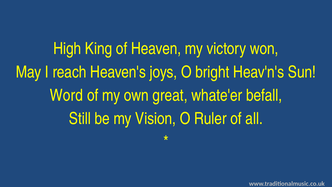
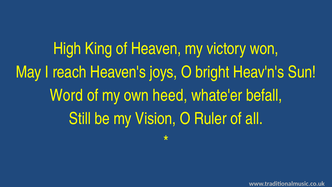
great: great -> heed (170, 95)
